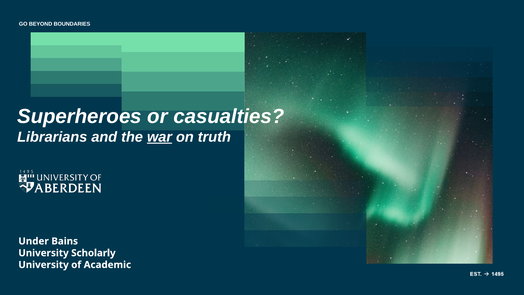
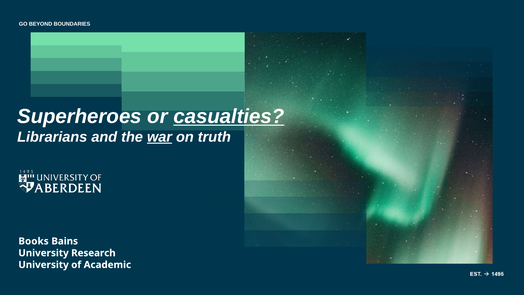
casualties underline: none -> present (229, 116)
Under: Under -> Books (34, 241)
Scholarly: Scholarly -> Research (93, 253)
